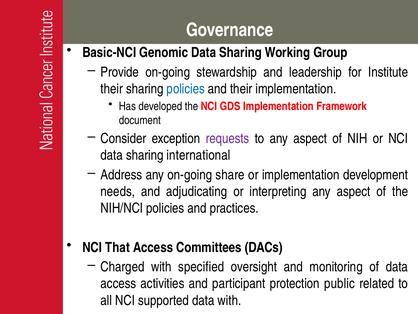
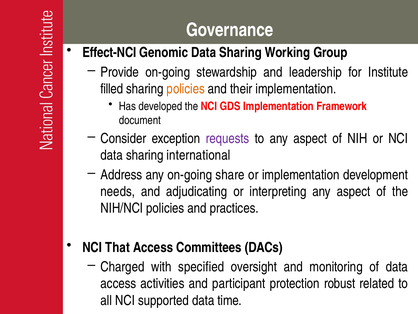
Basic-NCI: Basic-NCI -> Effect-NCI (109, 52)
their: their -> filled (112, 89)
policies colour: blue -> orange (186, 89)
public: public -> robust (340, 283)
data with: with -> time (230, 300)
